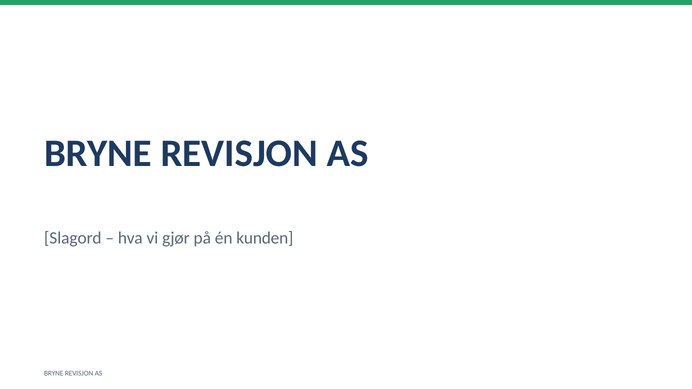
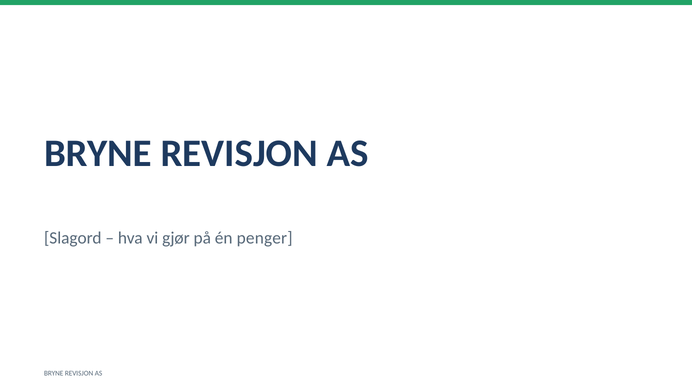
kunden: kunden -> penger (265, 238)
